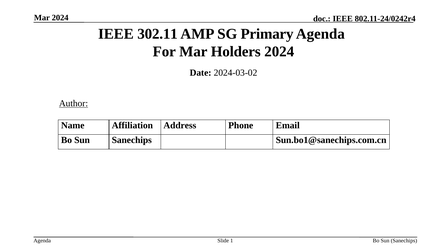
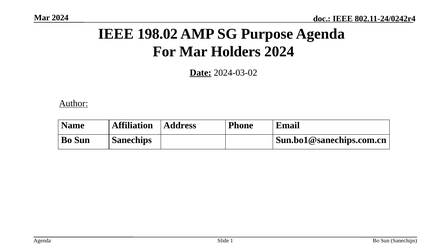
302.11: 302.11 -> 198.02 (158, 34)
Primary: Primary -> Purpose (267, 34)
Date underline: none -> present (201, 73)
